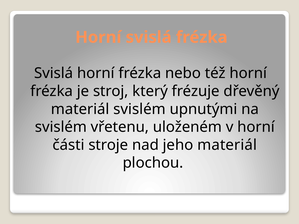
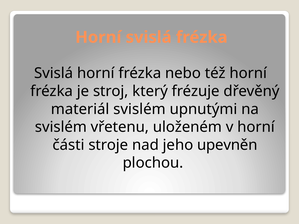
jeho materiál: materiál -> upevněn (227, 145)
